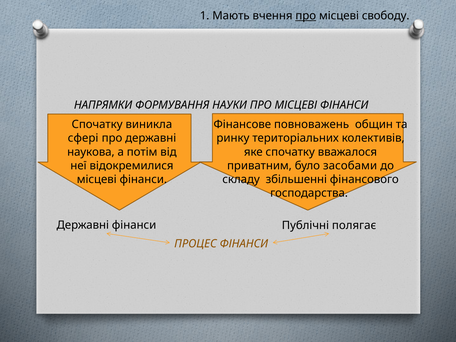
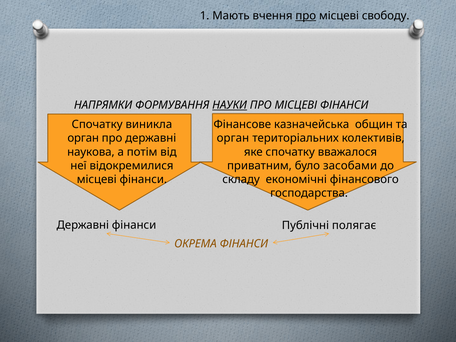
НАУКИ underline: none -> present (230, 105)
повноважень: повноважень -> казначейська (312, 125)
сфері: сфері -> орган (83, 138)
ринку: ринку -> орган (233, 138)
збільшенні: збільшенні -> економічні (296, 179)
ПРОЦЕС: ПРОЦЕС -> ОКРЕМА (196, 244)
